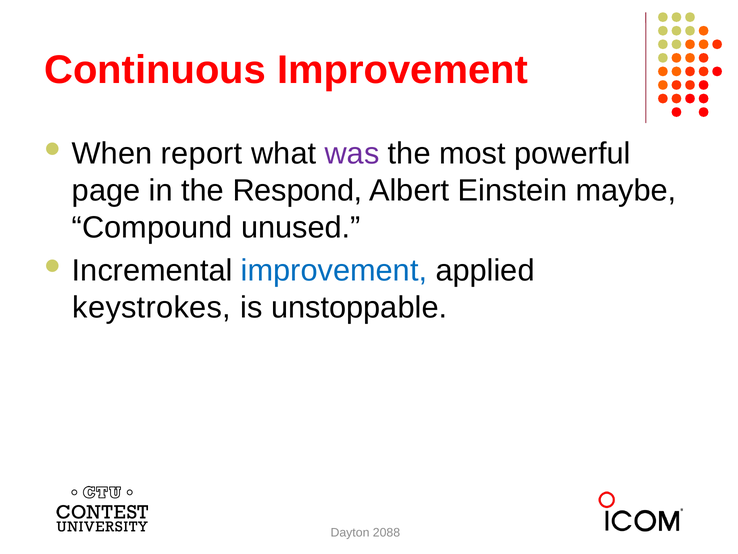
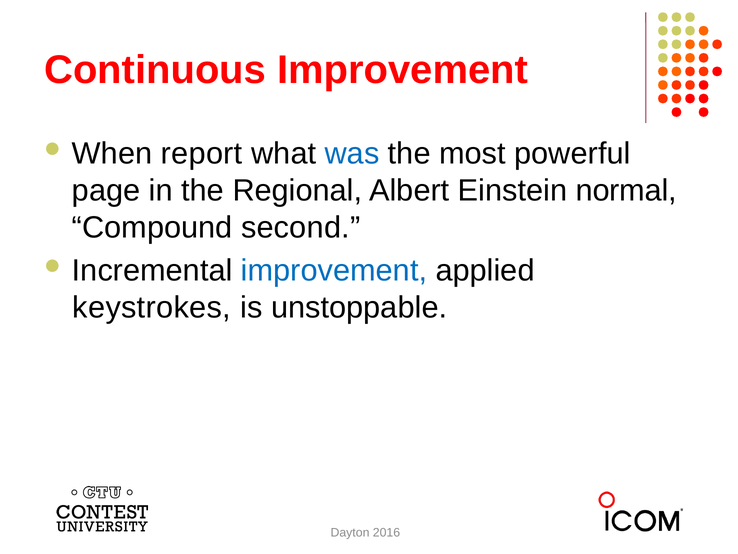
was colour: purple -> blue (352, 153)
Respond: Respond -> Regional (297, 190)
maybe: maybe -> normal (626, 190)
unused: unused -> second (301, 227)
2088: 2088 -> 2016 (386, 532)
